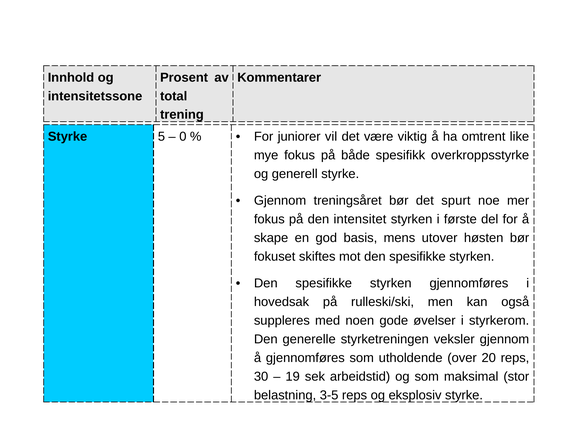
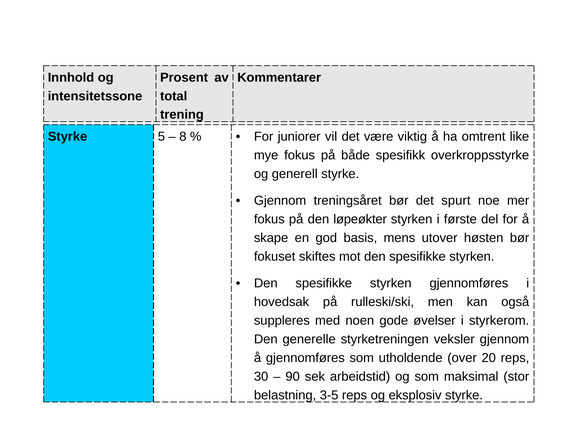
0: 0 -> 8 (183, 137)
intensitet: intensitet -> løpeøkter (360, 219)
19: 19 -> 90 (293, 377)
